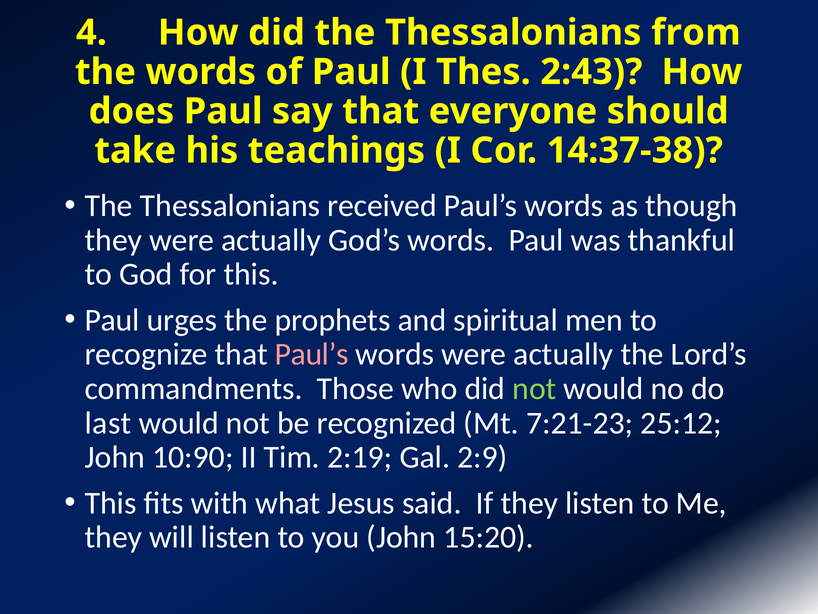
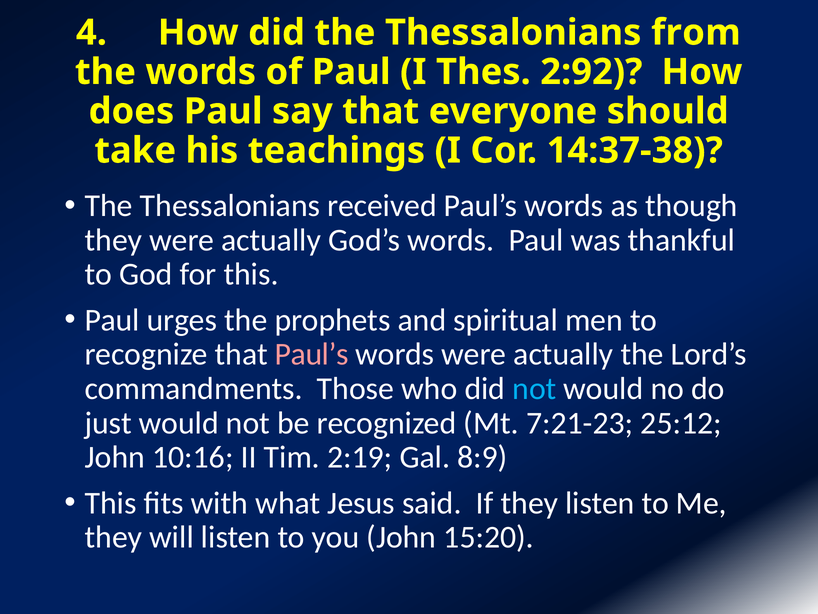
2:43: 2:43 -> 2:92 (591, 72)
not colour: light green -> light blue (534, 388)
last: last -> just (108, 423)
10:90: 10:90 -> 10:16 (193, 457)
2:9: 2:9 -> 8:9 (482, 457)
